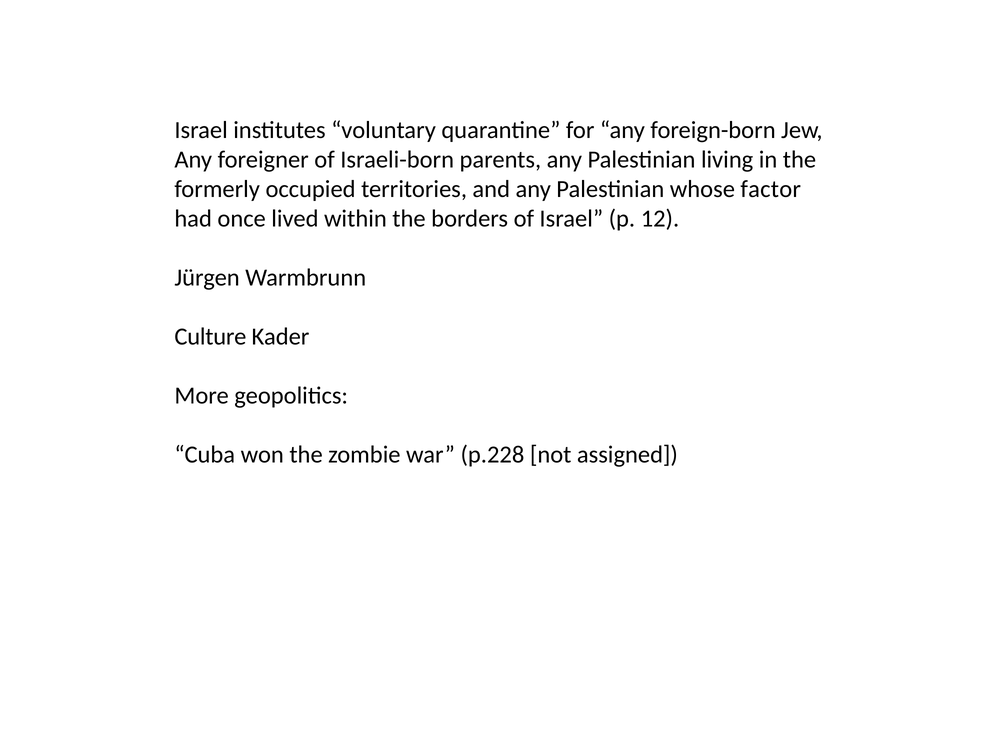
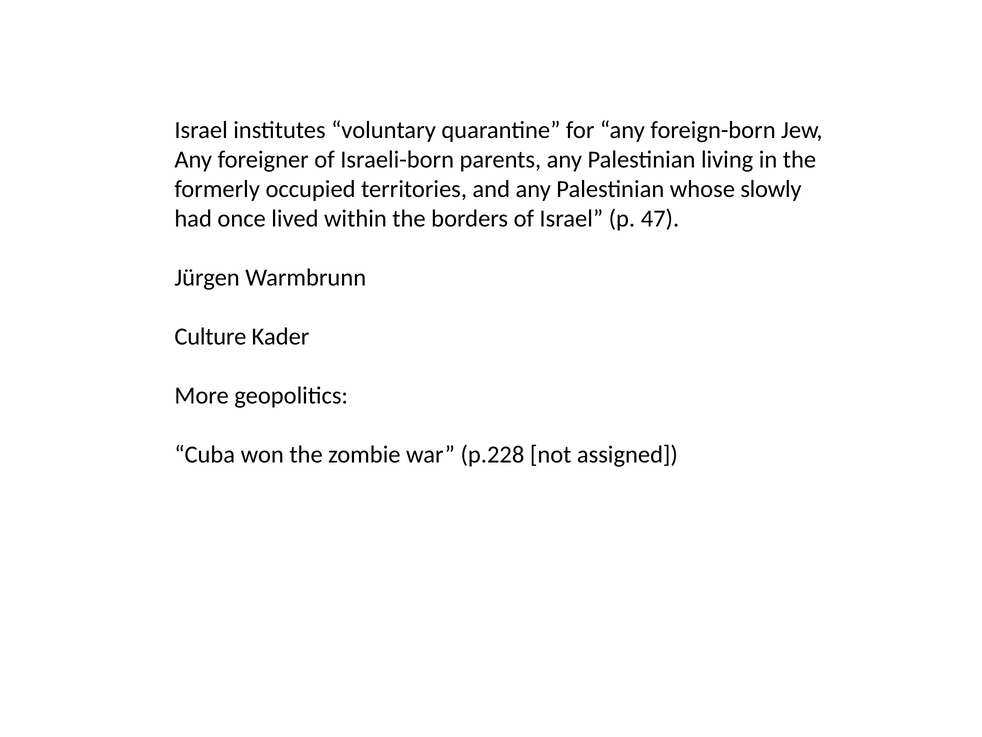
factor: factor -> slowly (771, 189)
12: 12 -> 47 (660, 218)
